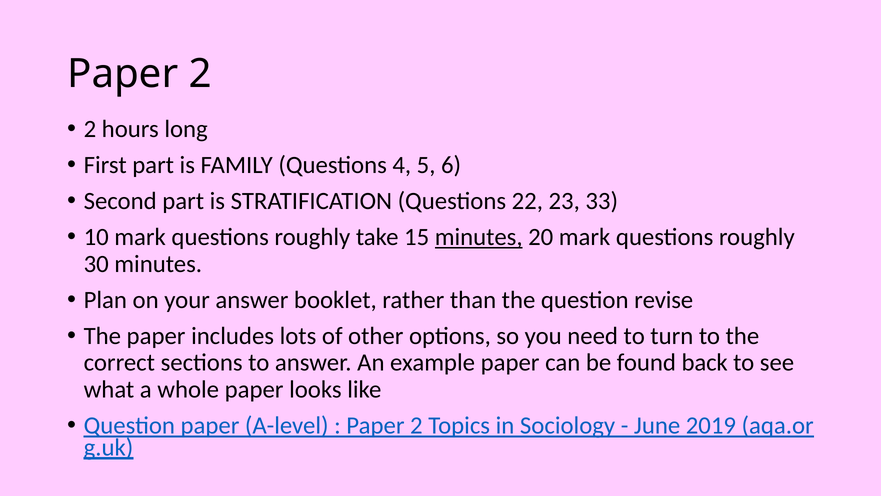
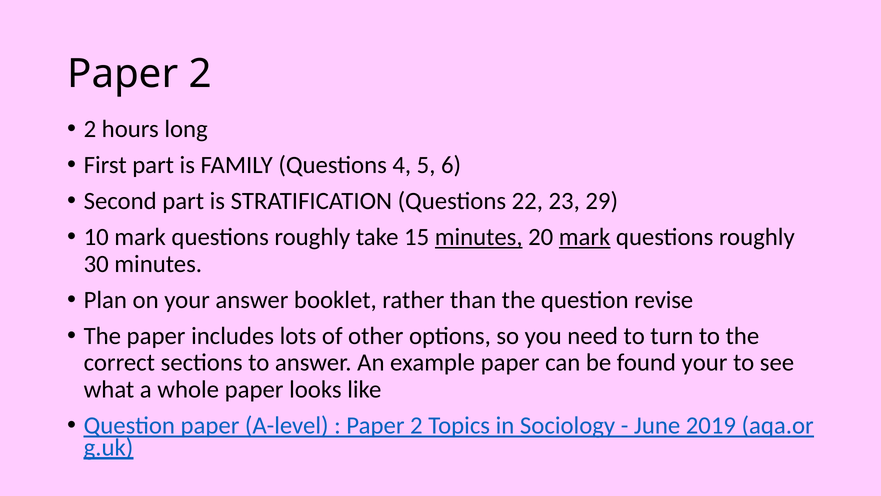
33: 33 -> 29 (602, 201)
mark underline: none -> present (585, 237)
found back: back -> your (705, 362)
